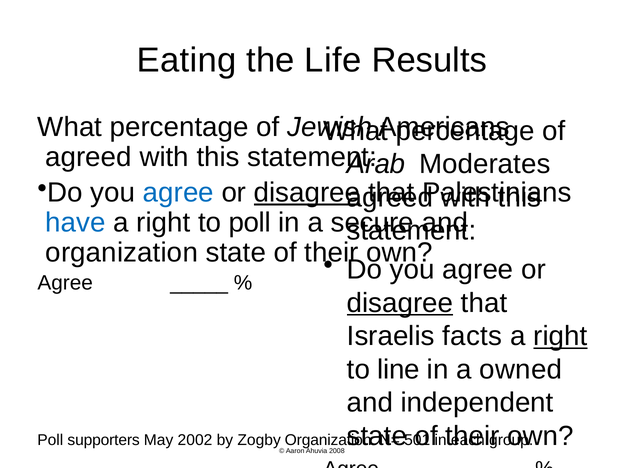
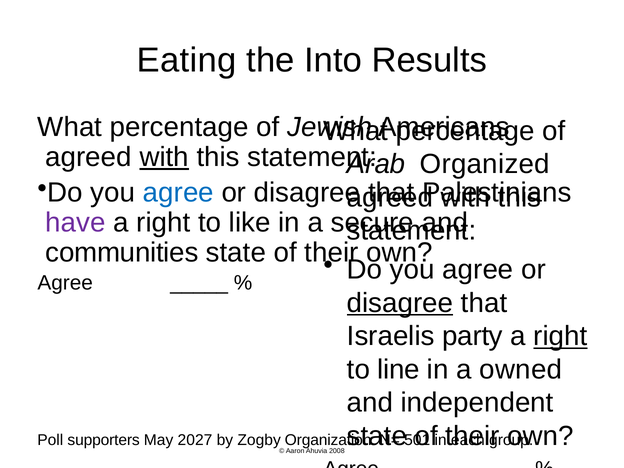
Life: Life -> Into (333, 60)
with underline: none -> present (164, 157)
Moderates: Moderates -> Organized (485, 164)
disagree underline: present -> none (307, 193)
have colour: blue -> purple (76, 223)
to poll: poll -> like (250, 223)
organization: organization -> communities (122, 253)
facts: facts -> party (473, 336)
2002: 2002 -> 2027 (195, 440)
